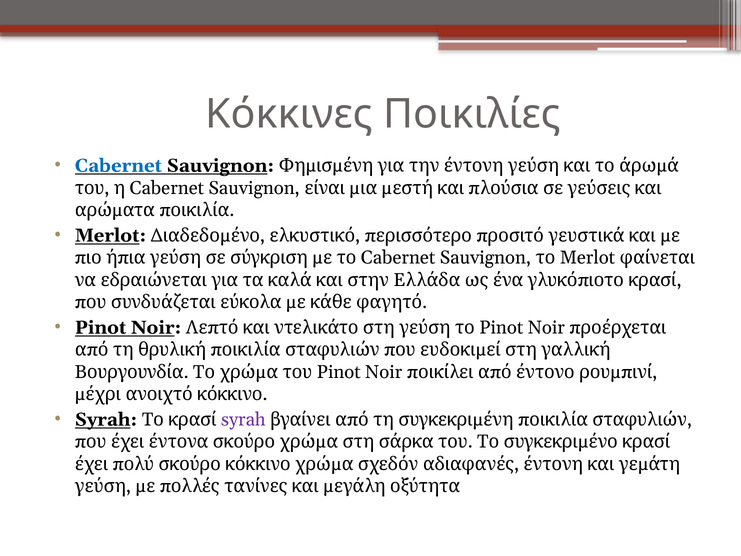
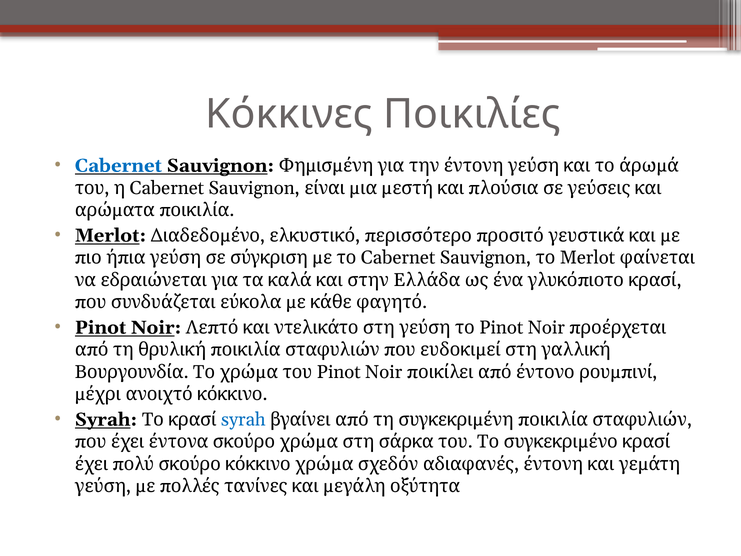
syrah colour: purple -> blue (243, 419)
